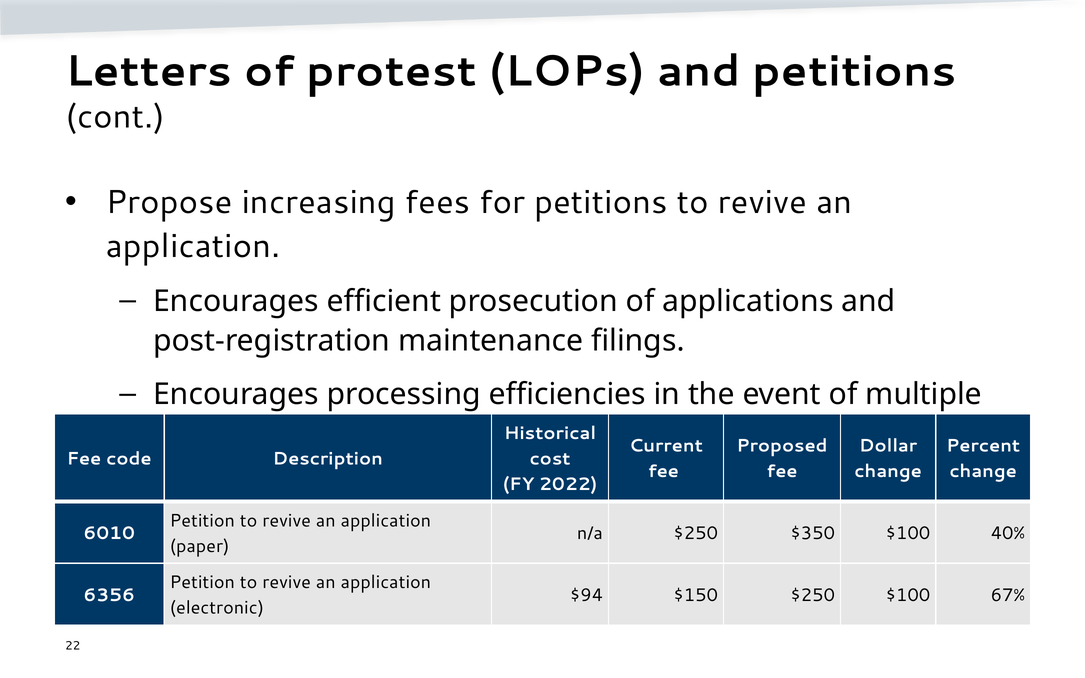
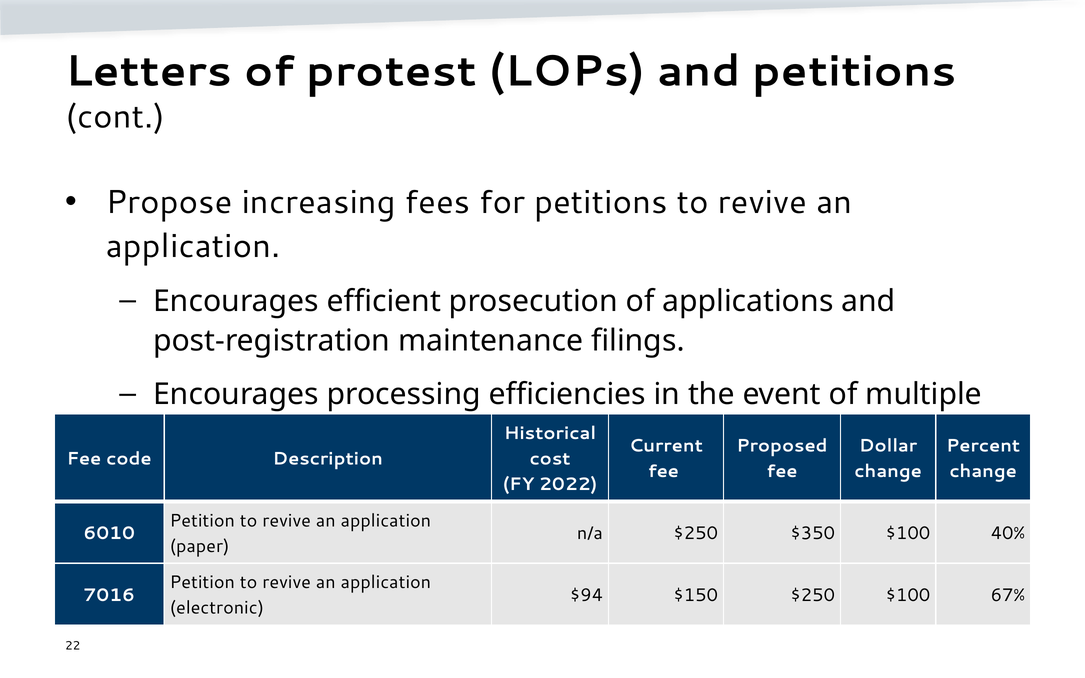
6356: 6356 -> 7016 (109, 595)
